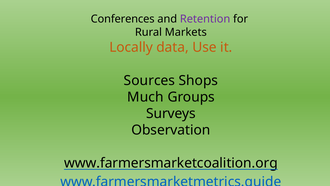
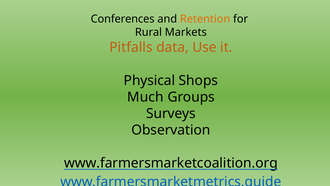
Retention colour: purple -> orange (205, 19)
Locally: Locally -> Pitfalls (131, 47)
Sources: Sources -> Physical (149, 80)
